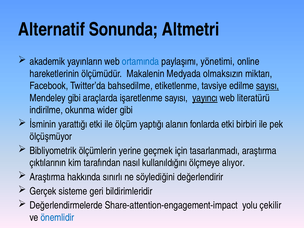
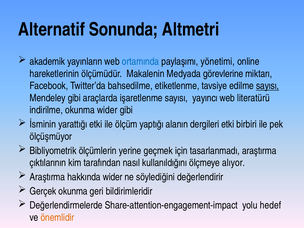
olmaksızın: olmaksızın -> görevlerine (223, 74)
yayıncı underline: present -> none (205, 98)
fonlarda: fonlarda -> dergileri (205, 124)
hakkında sınırlı: sınırlı -> wider (113, 177)
Gerçek sisteme: sisteme -> okunma (73, 191)
çekilir: çekilir -> hedef (271, 205)
önemlidir colour: blue -> orange (57, 218)
